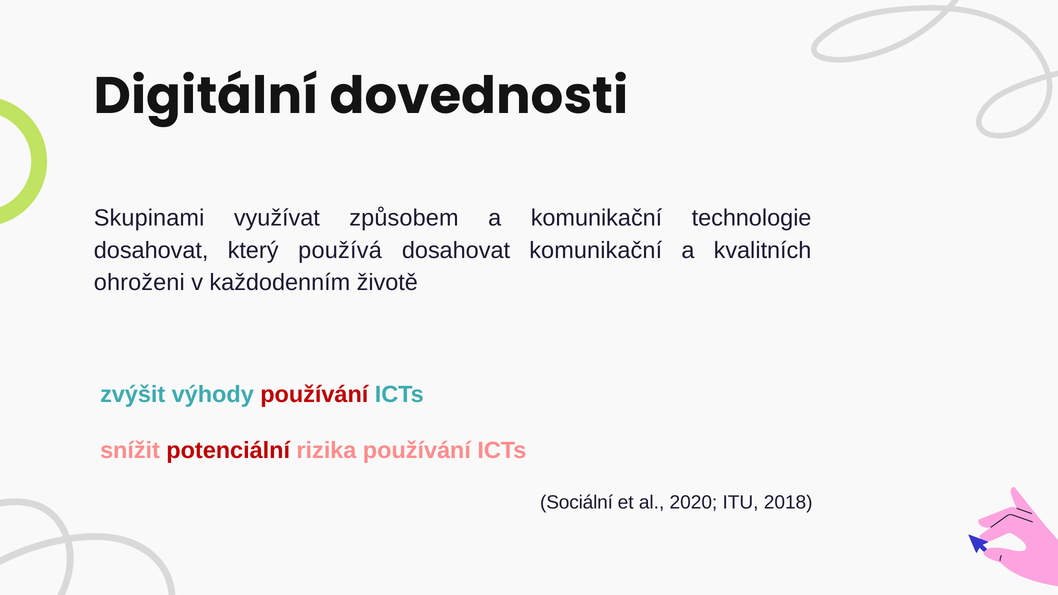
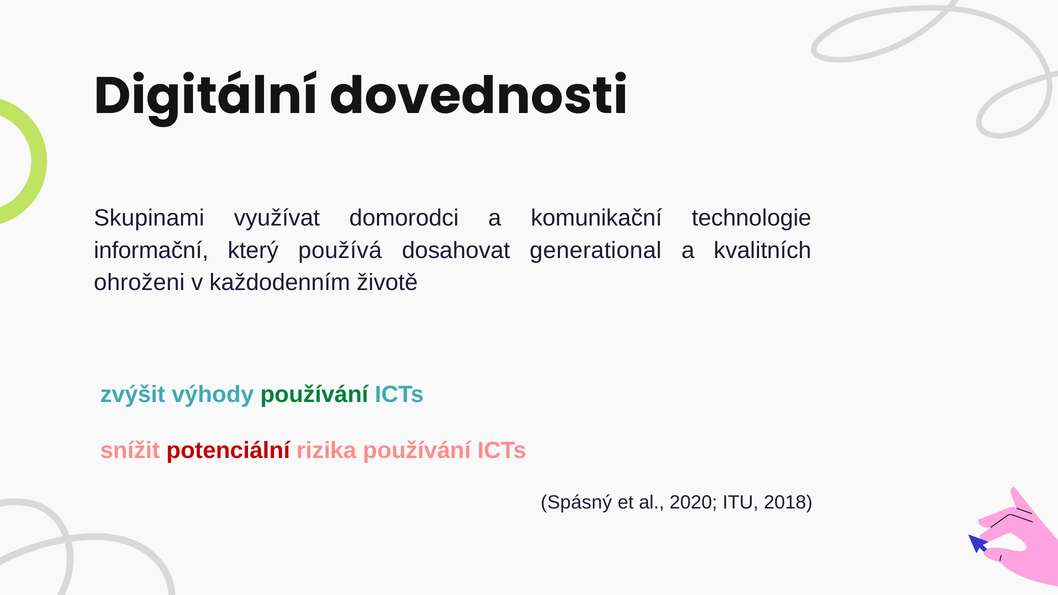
způsobem: způsobem -> domorodci (404, 218)
dosahovat: dosahovat -> informační (151, 250)
dosahovat komunikační: komunikační -> generational (596, 250)
používání colour: red -> green (314, 395)
Sociální: Sociální -> Spásný (576, 503)
